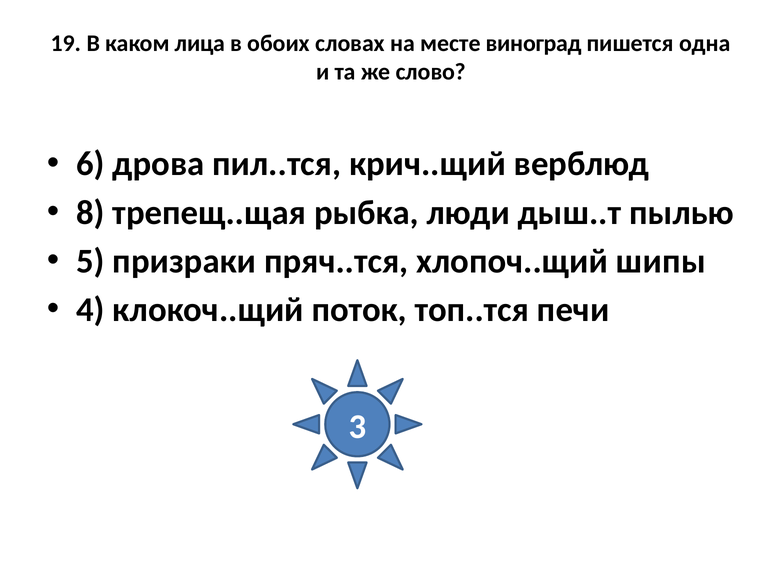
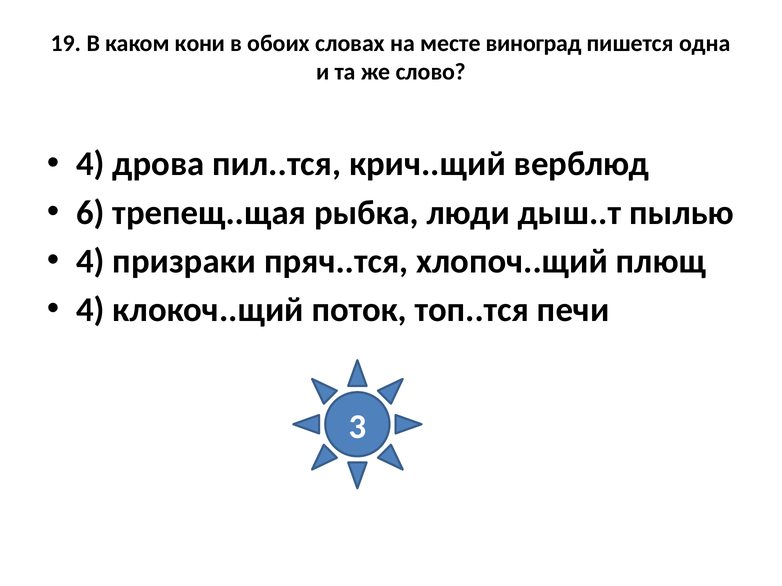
лица: лица -> кони (200, 43)
6: 6 -> 4 (90, 164)
8: 8 -> 6 (90, 213)
5: 5 -> 4 (90, 261)
шипы: шипы -> плющ (661, 261)
